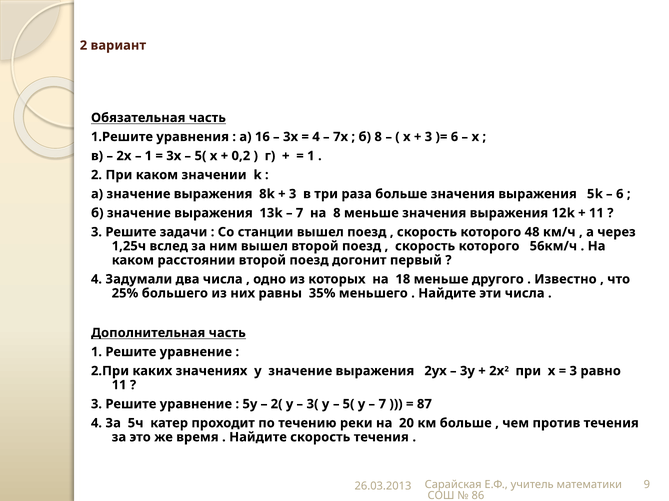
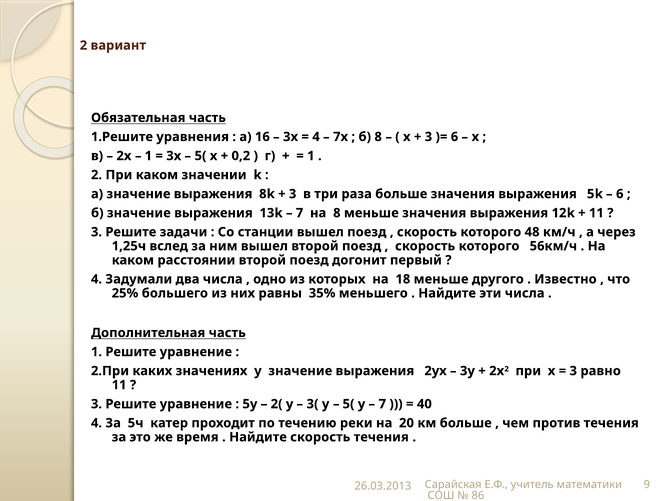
87: 87 -> 40 (424, 405)
